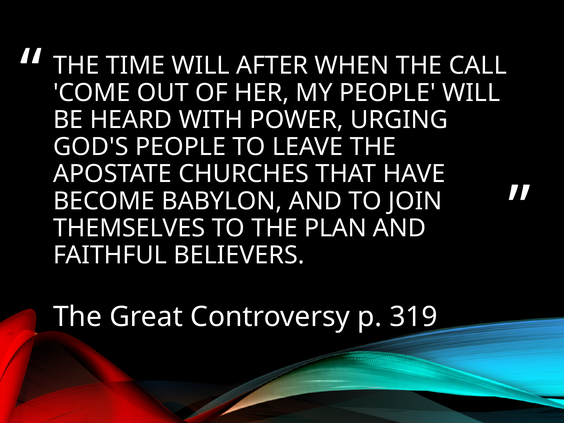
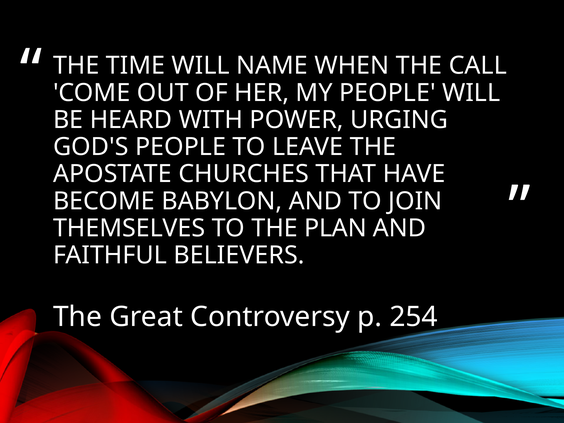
AFTER: AFTER -> NAME (272, 66)
319: 319 -> 254 (414, 317)
